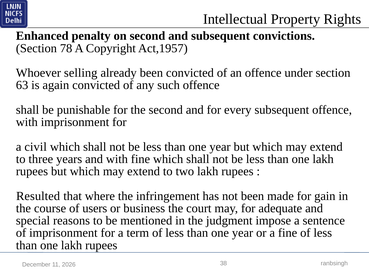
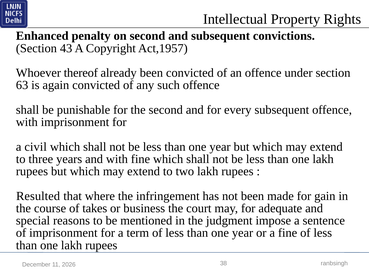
78: 78 -> 43 (66, 48)
selling: selling -> thereof (81, 73)
users: users -> takes (95, 208)
